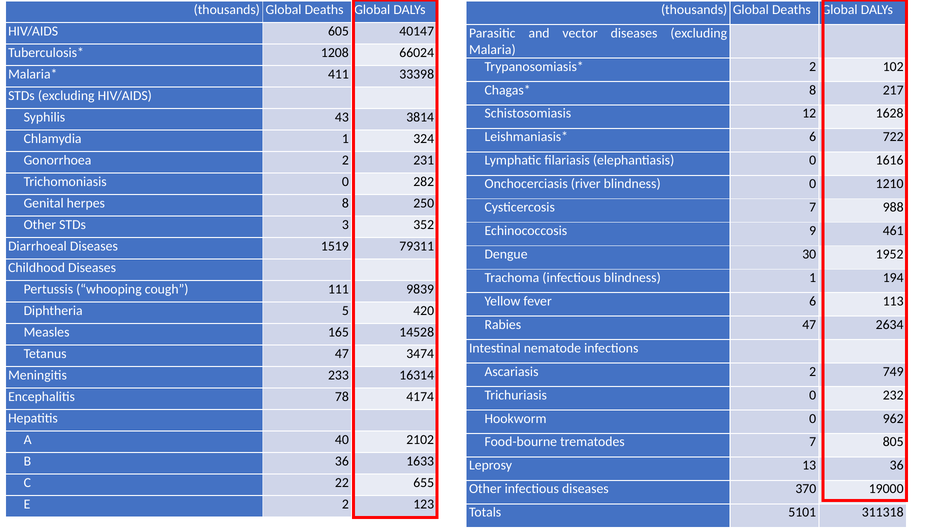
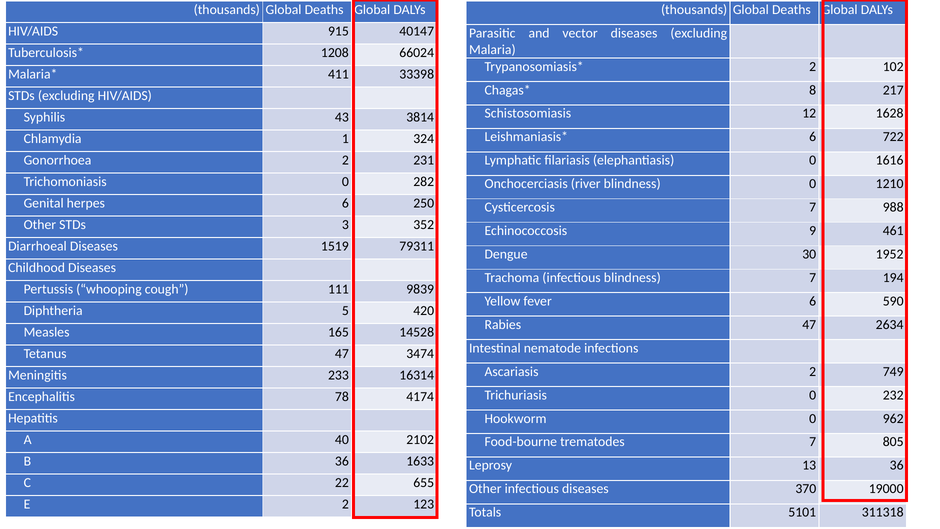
605: 605 -> 915 (338, 31)
herpes 8: 8 -> 6 (345, 203)
blindness 1: 1 -> 7 (813, 278)
113: 113 -> 590 (893, 301)
